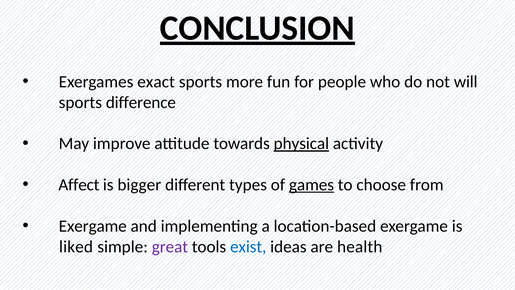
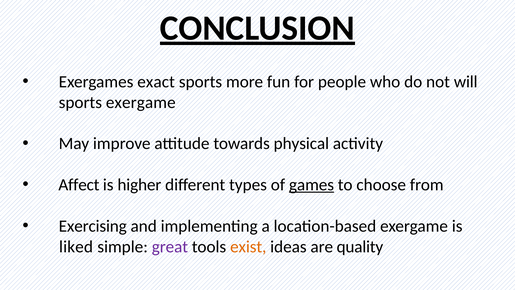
sports difference: difference -> exergame (141, 102)
physical underline: present -> none (301, 143)
bigger: bigger -> higher (139, 185)
Exergame: Exergame -> Exercising (93, 226)
exist colour: blue -> orange (248, 246)
health: health -> quality (360, 246)
